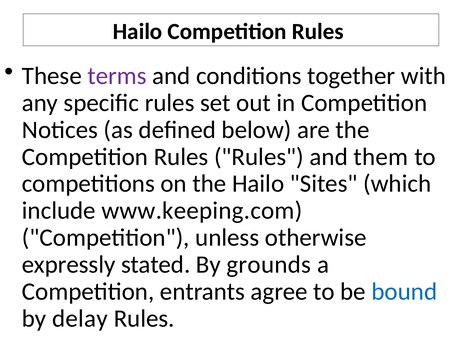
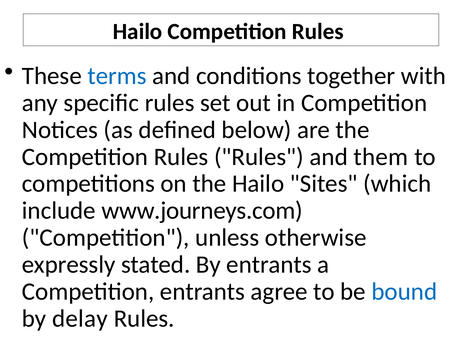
terms colour: purple -> blue (117, 76)
www.keeping.com: www.keeping.com -> www.journeys.com (202, 211)
By grounds: grounds -> entrants (269, 265)
